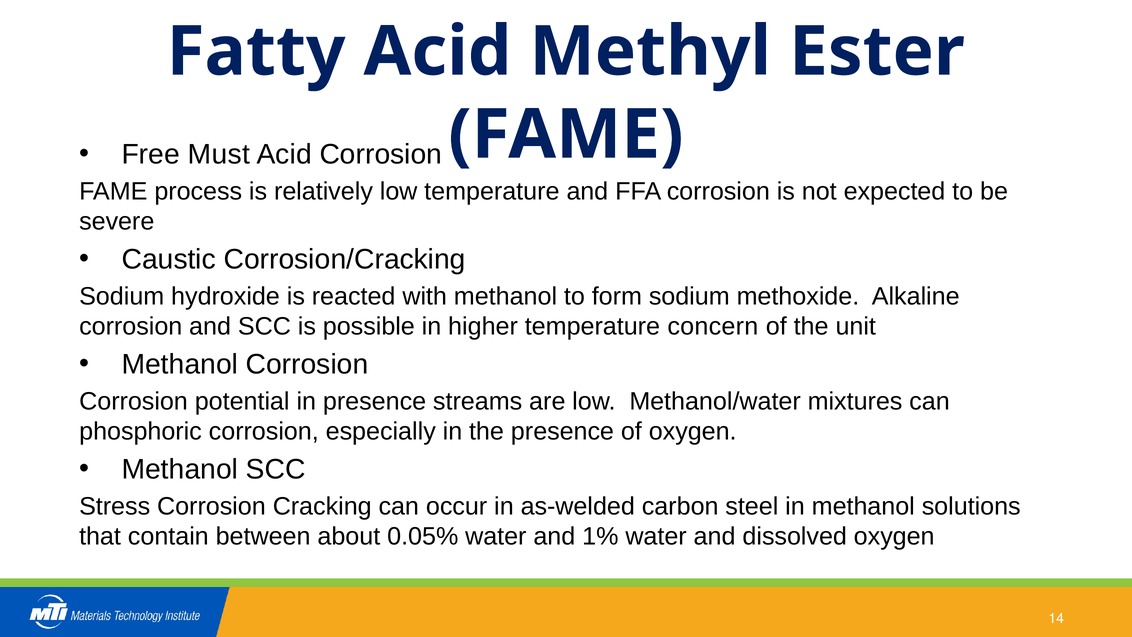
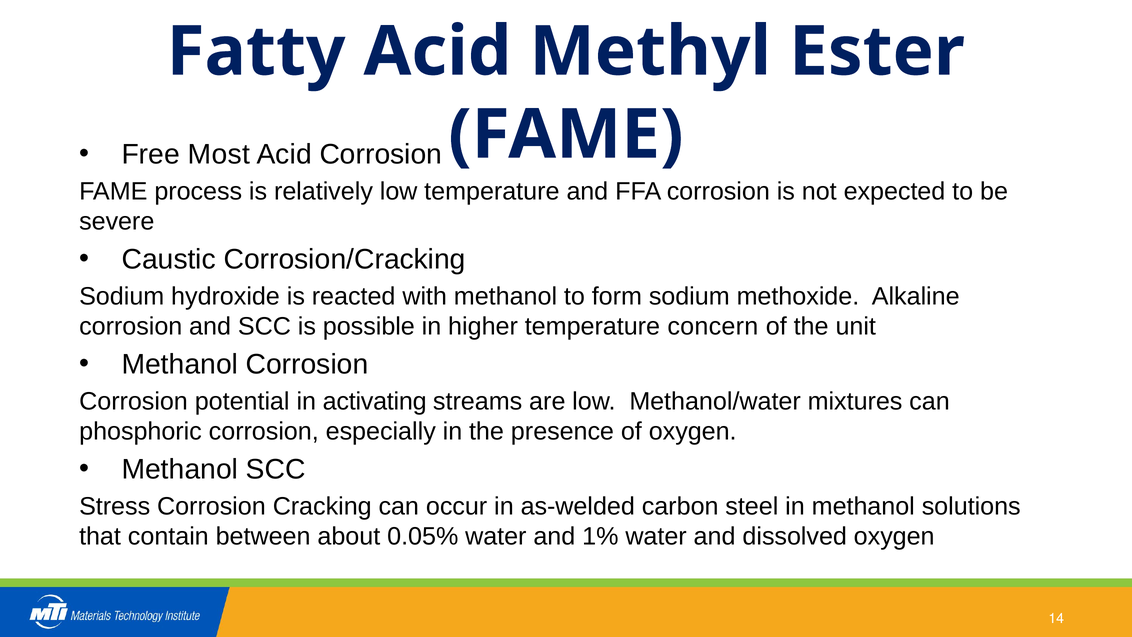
Must: Must -> Most (219, 154)
in presence: presence -> activating (375, 401)
